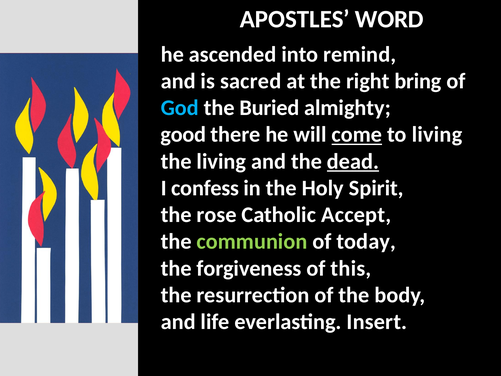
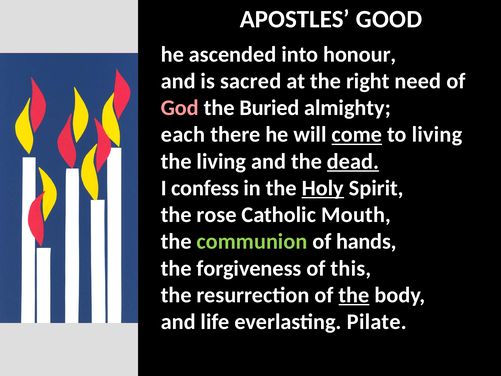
WORD: WORD -> GOOD (389, 19)
remind: remind -> honour (360, 54)
bring: bring -> need (418, 81)
God colour: light blue -> pink (180, 108)
good: good -> each (183, 135)
Holy underline: none -> present (323, 188)
Accept: Accept -> Mouth (356, 215)
today: today -> hands (366, 241)
the underline: none -> present (354, 295)
Insert: Insert -> Pilate (377, 322)
